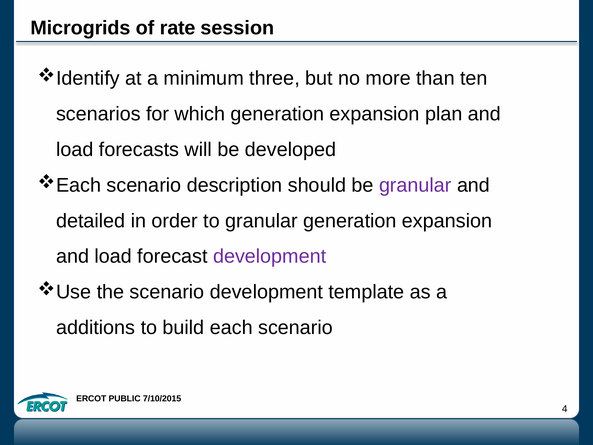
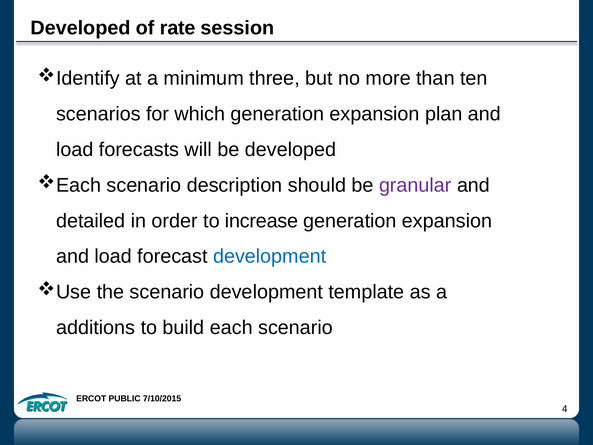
Microgrids: Microgrids -> Developed (81, 28)
to granular: granular -> increase (261, 221)
development colour: purple -> blue (270, 256)
